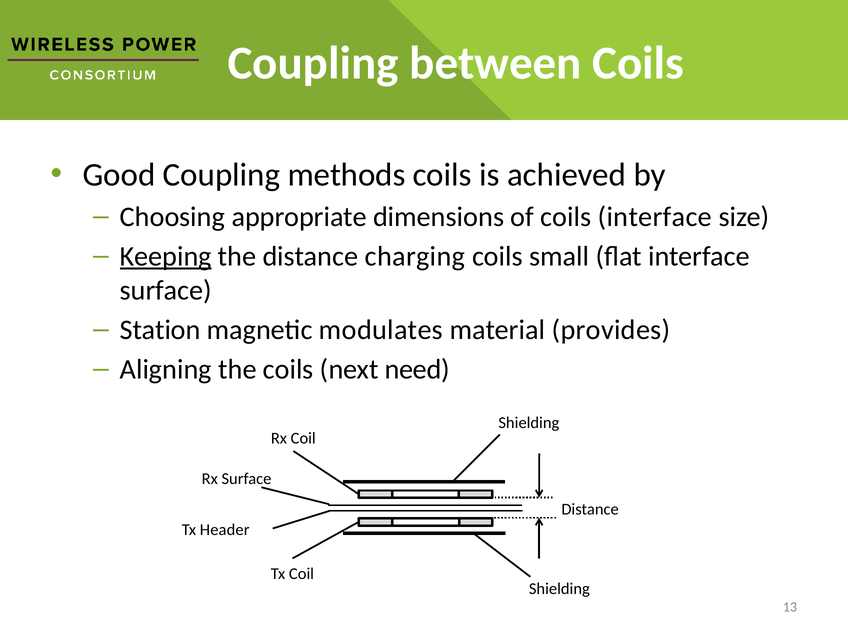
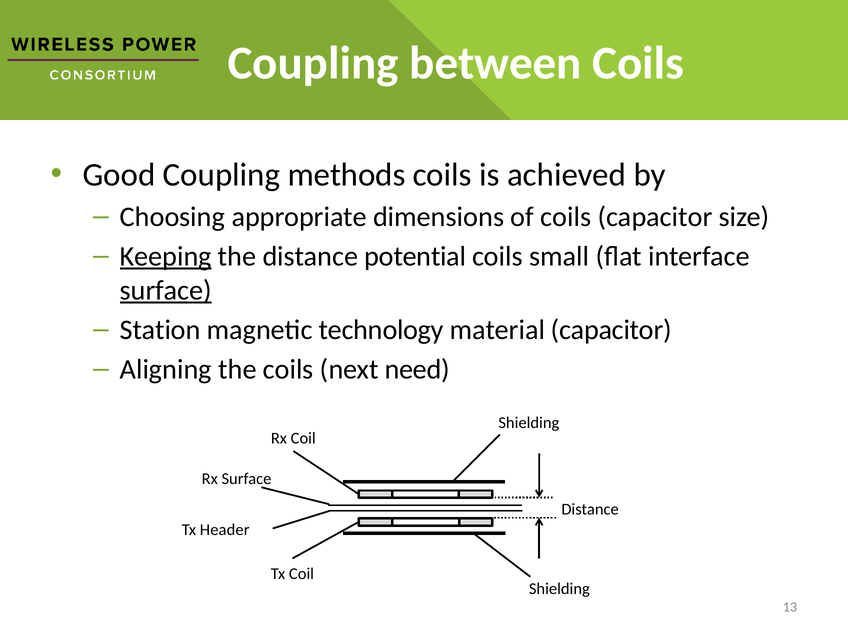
coils interface: interface -> capacitor (655, 217)
charging: charging -> potential (415, 256)
surface underline: none -> present (166, 290)
modulates: modulates -> technology (381, 330)
material provides: provides -> capacitor (611, 330)
